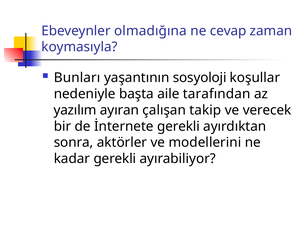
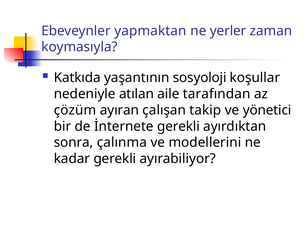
olmadığına: olmadığına -> yapmaktan (150, 31)
cevap: cevap -> yerler (228, 31)
Bunları: Bunları -> Katkıda (77, 78)
başta: başta -> atılan (136, 94)
yazılım: yazılım -> çözüm (75, 110)
verecek: verecek -> yönetici (267, 110)
aktörler: aktörler -> çalınma (122, 143)
